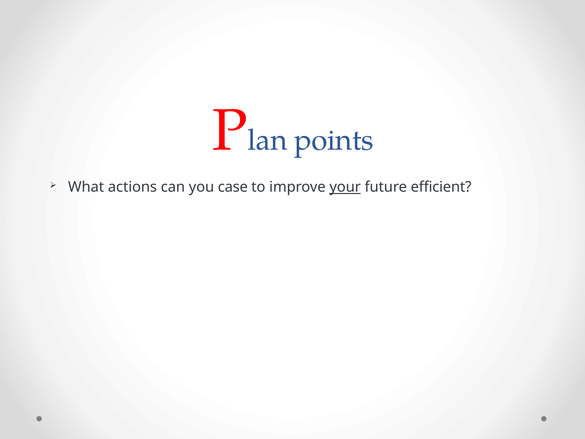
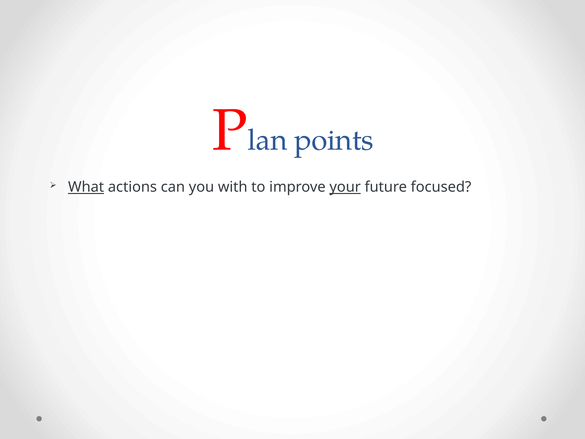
What underline: none -> present (86, 187)
case: case -> with (233, 187)
efficient: efficient -> focused (441, 187)
